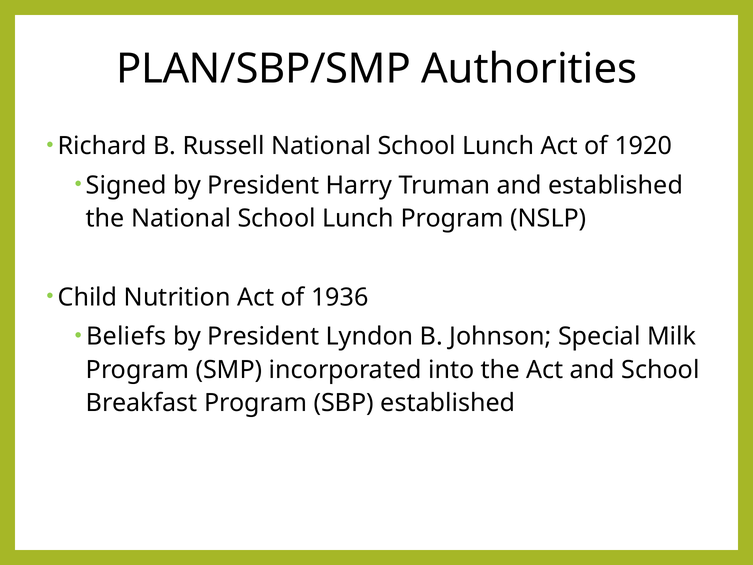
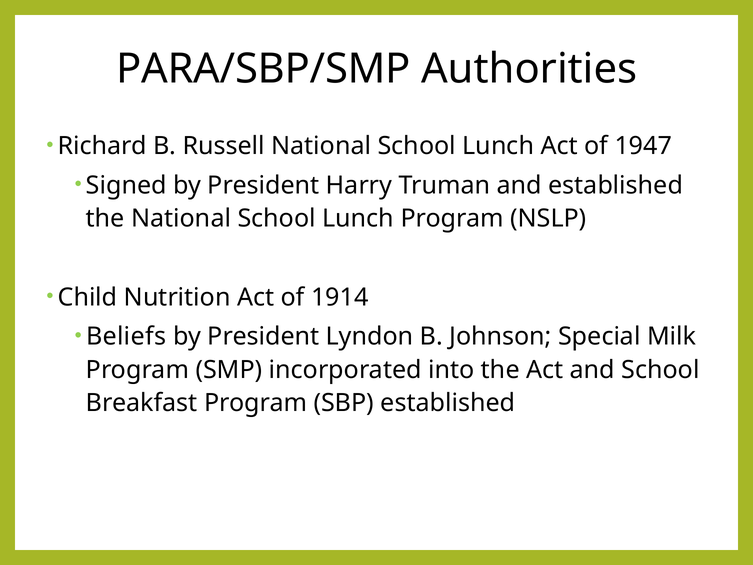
PLAN/SBP/SMP: PLAN/SBP/SMP -> PARA/SBP/SMP (263, 69)
1920: 1920 -> 1947 (643, 146)
1936: 1936 -> 1914 (340, 297)
